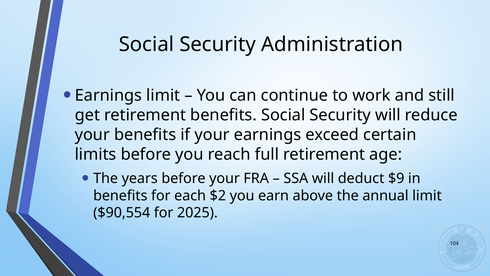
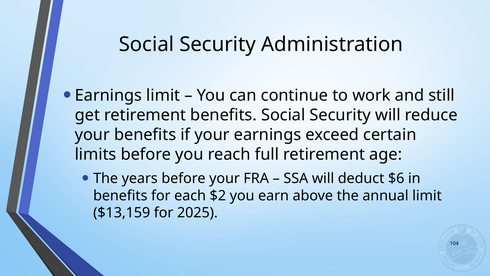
$9: $9 -> $6 (396, 178)
$90,554: $90,554 -> $13,159 (122, 213)
